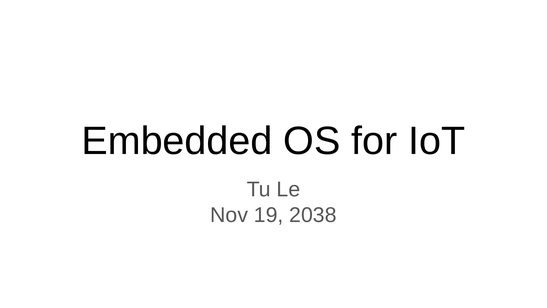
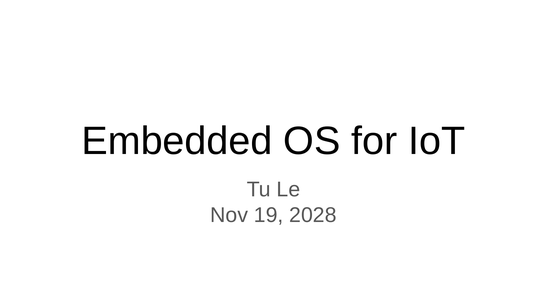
2038: 2038 -> 2028 (313, 215)
